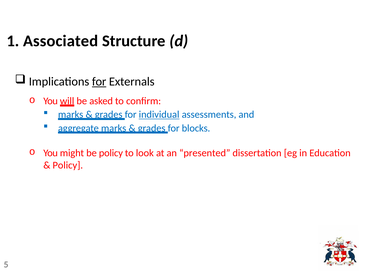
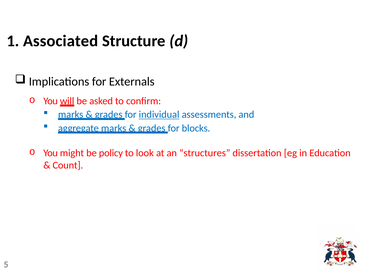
for underline: present -> none (99, 82)
presented: presented -> structures (205, 153)
Policy: Policy -> Count (68, 166)
